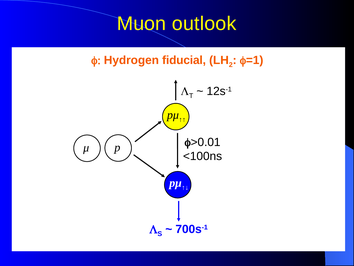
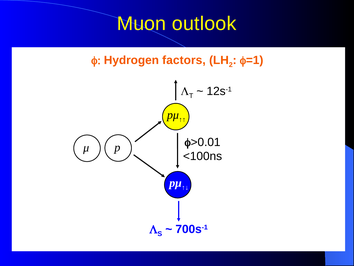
fiducial: fiducial -> factors (184, 60)
